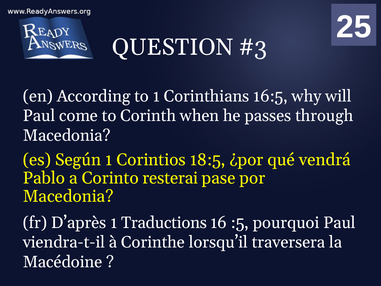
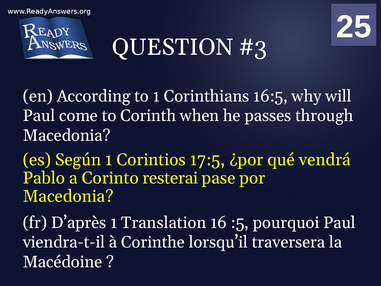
18:5: 18:5 -> 17:5 (208, 160)
Traductions: Traductions -> Translation (164, 222)
